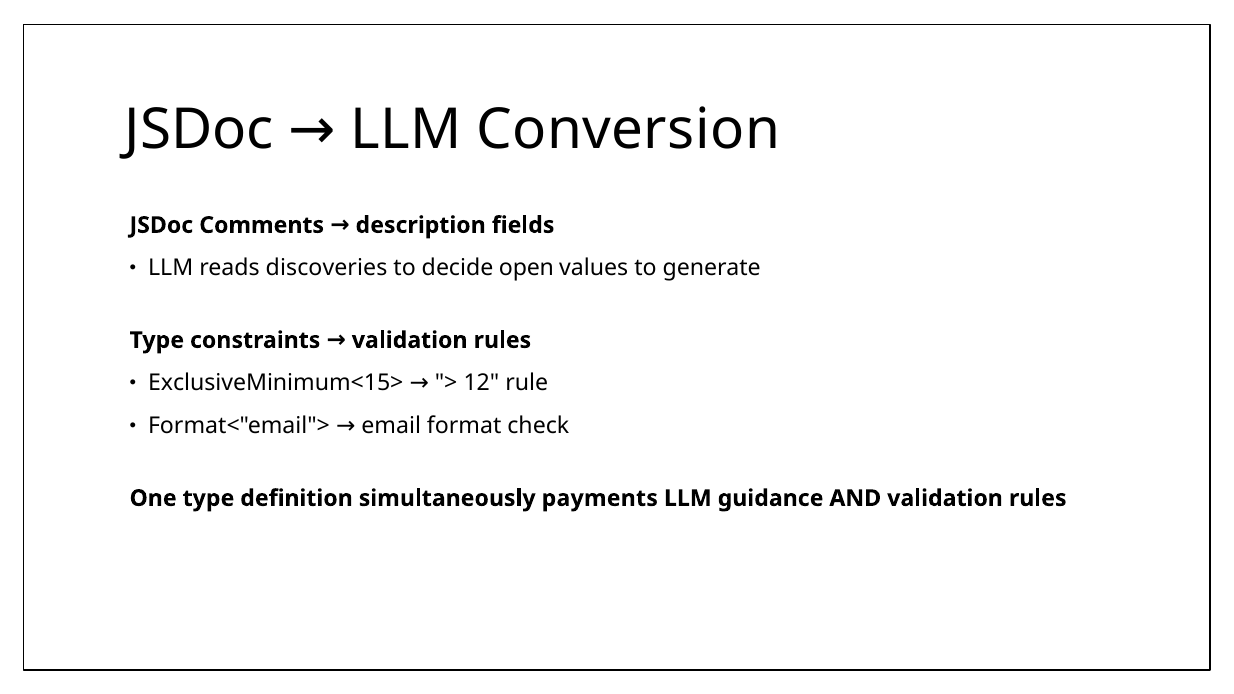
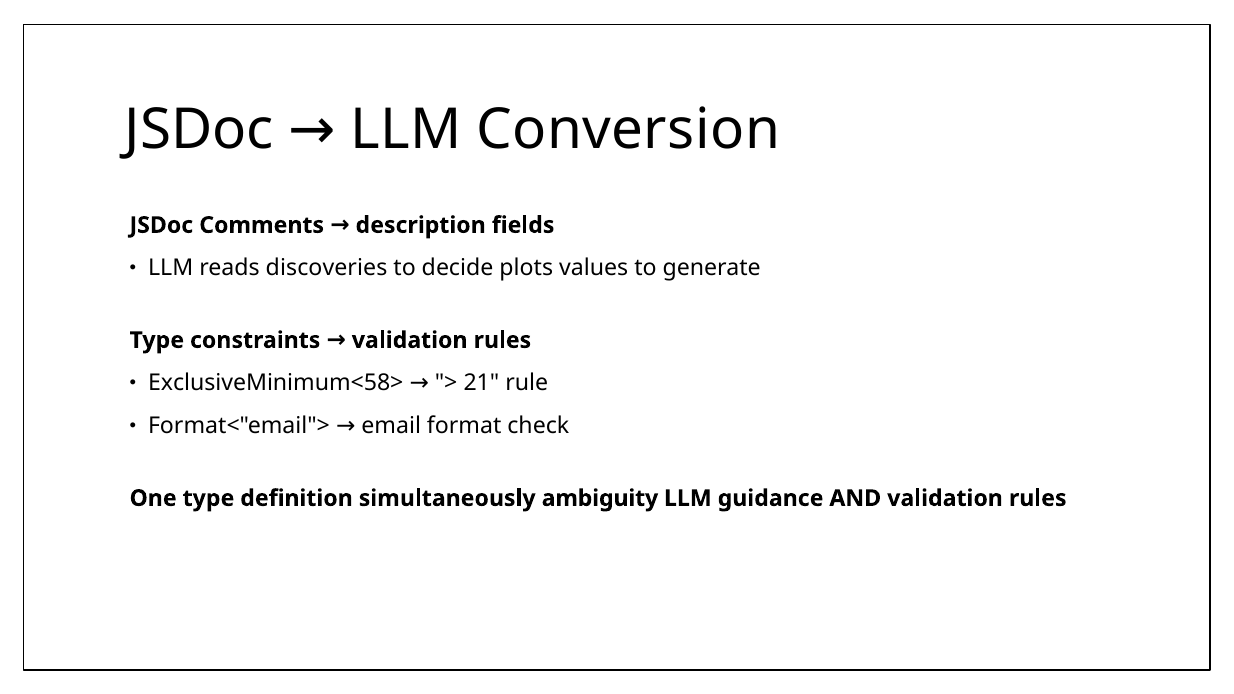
open: open -> plots (526, 268)
ExclusiveMinimum<15>: ExclusiveMinimum<15> -> ExclusiveMinimum<58> (276, 383)
12: 12 -> 21 (481, 383)
payments: payments -> ambiguity (600, 498)
